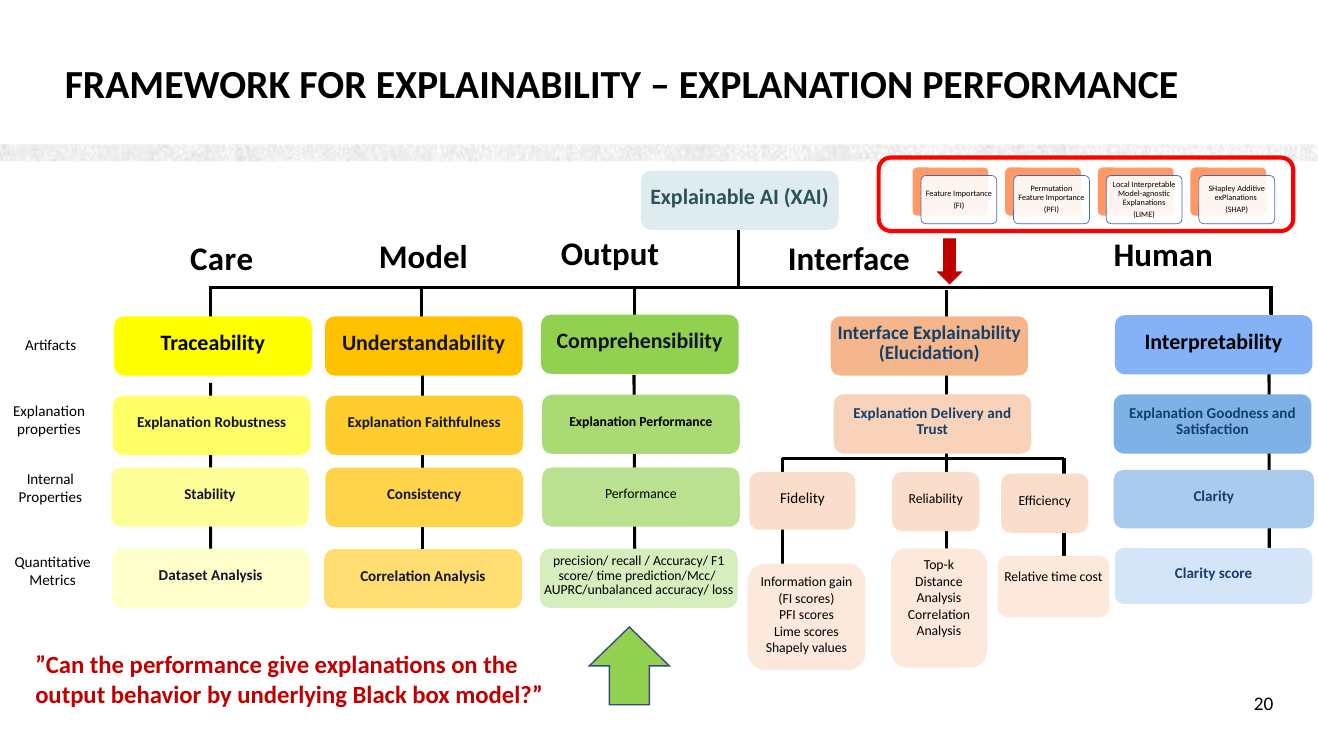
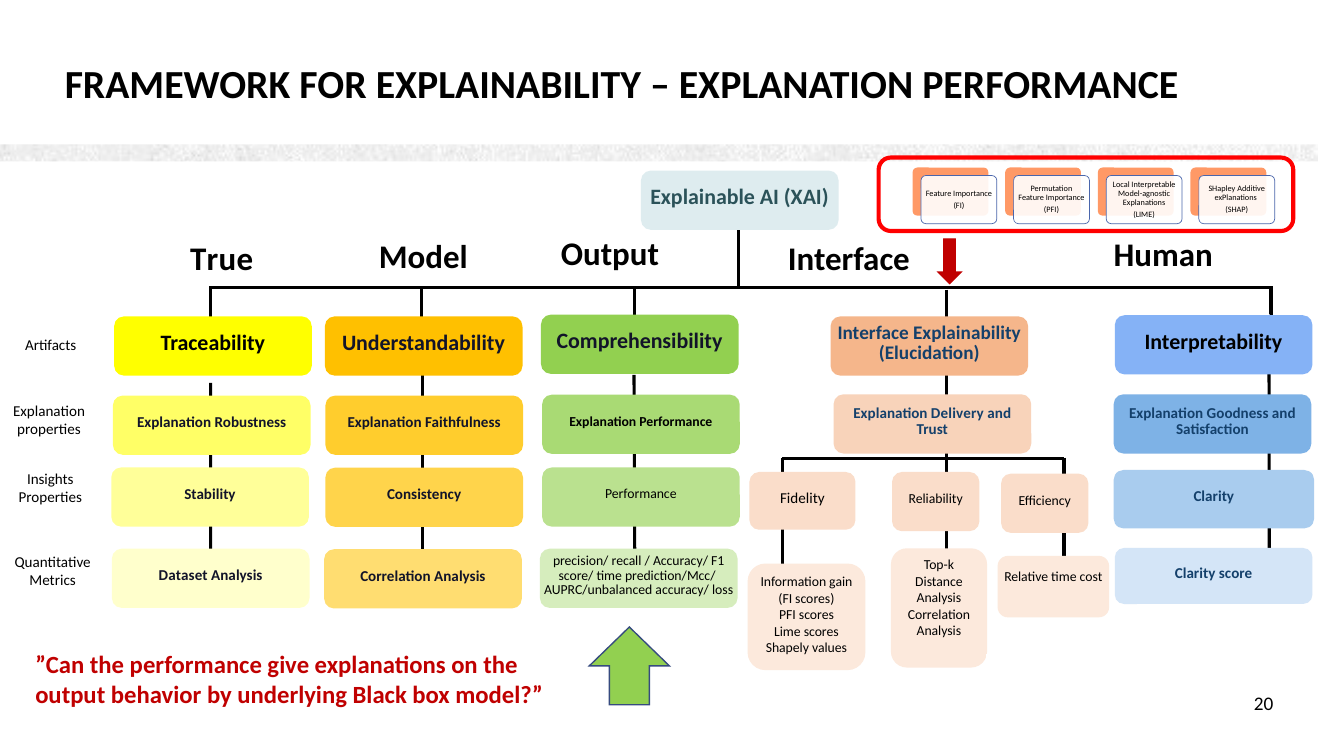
Care: Care -> True (222, 260)
Internal: Internal -> Insights (50, 479)
